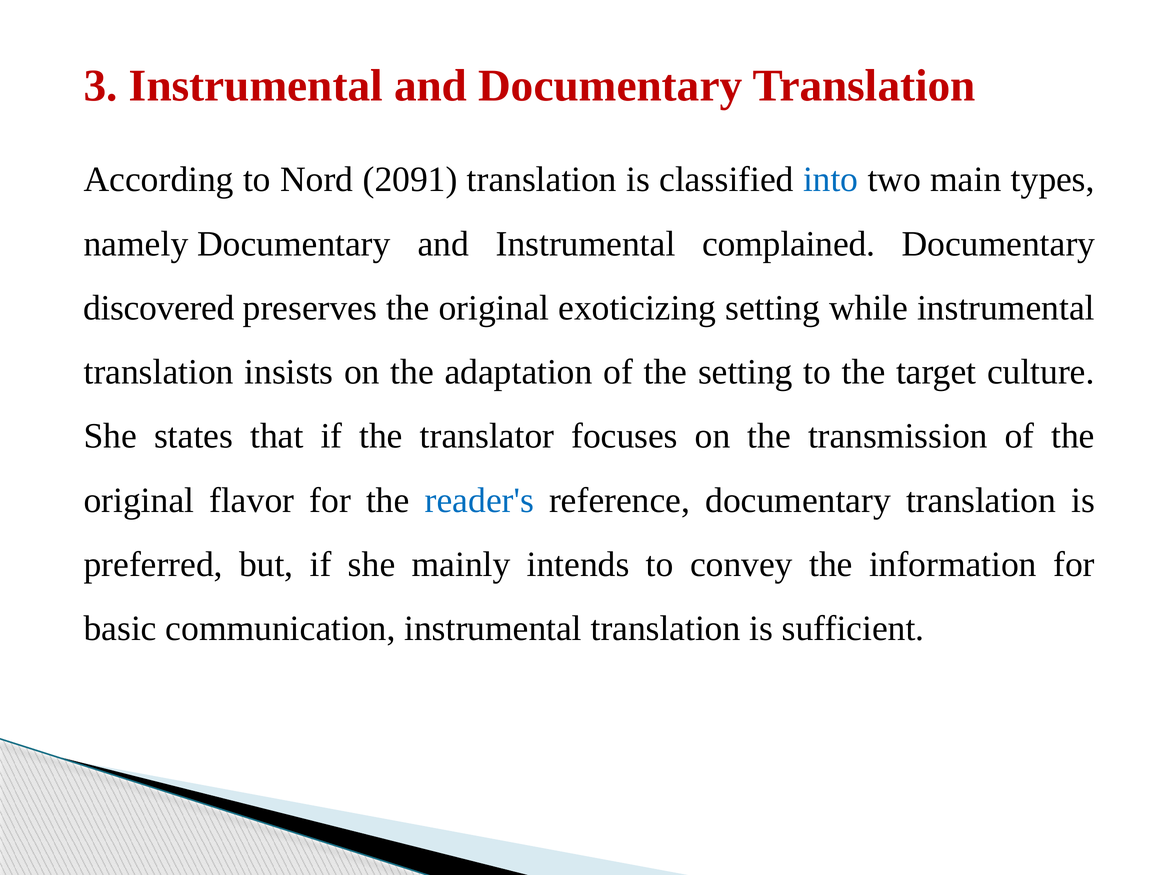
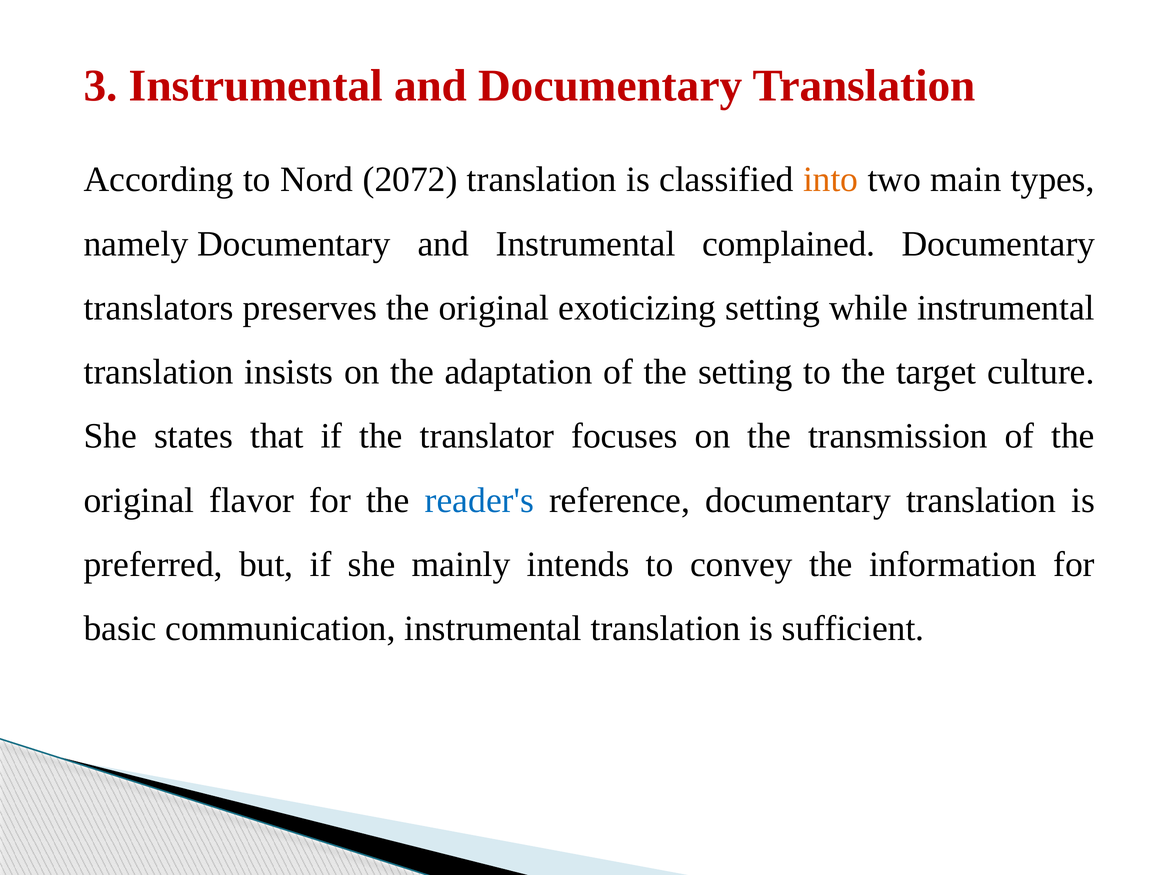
2091: 2091 -> 2072 (410, 180)
into colour: blue -> orange (831, 180)
discovered: discovered -> translators (159, 308)
